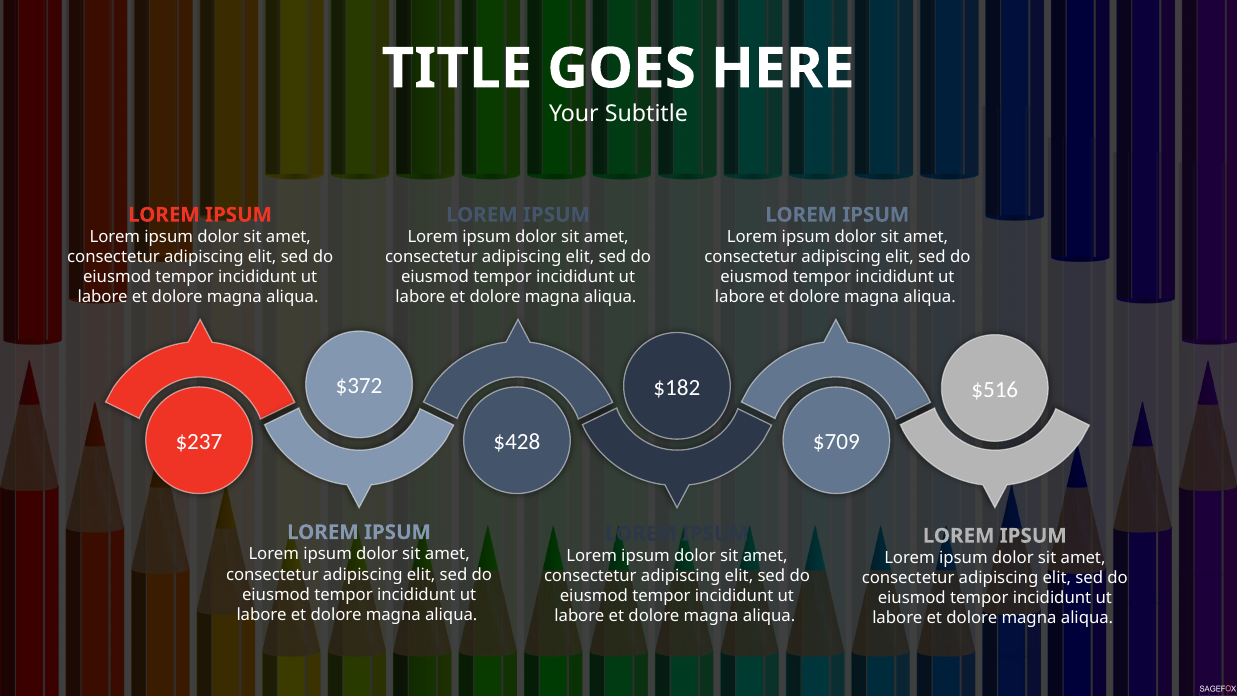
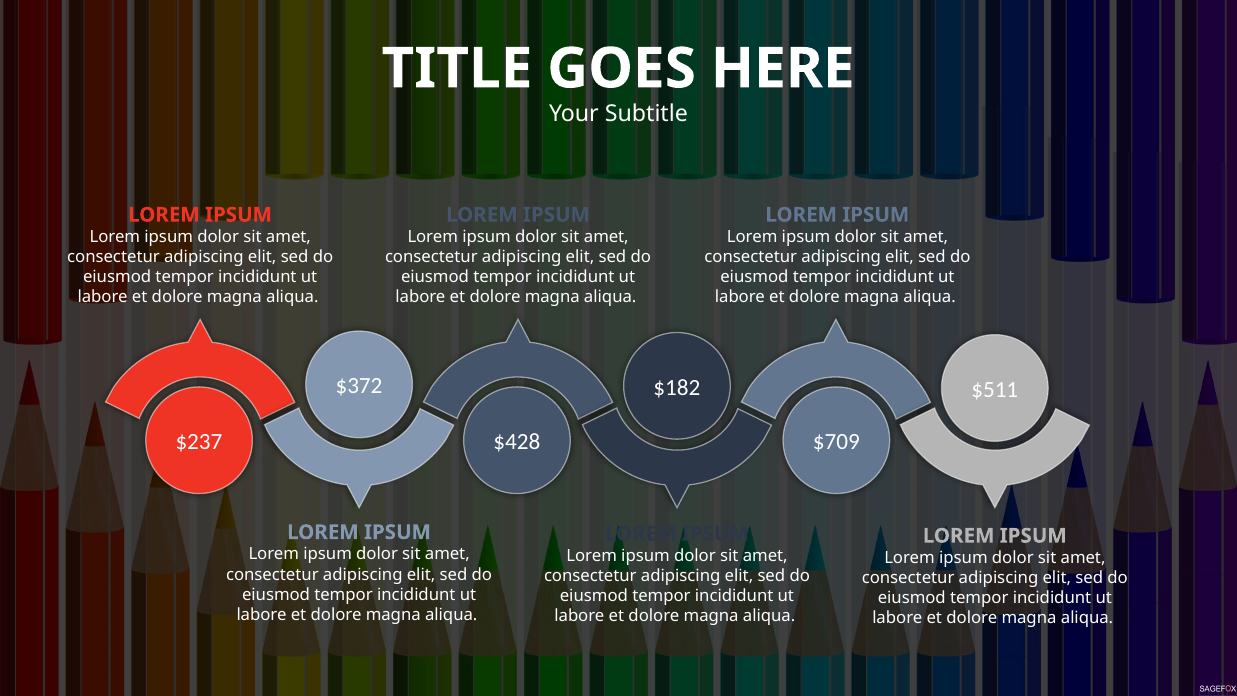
$516: $516 -> $511 (995, 389)
